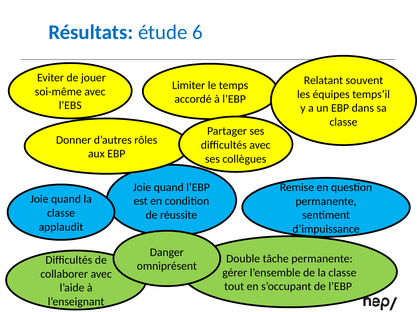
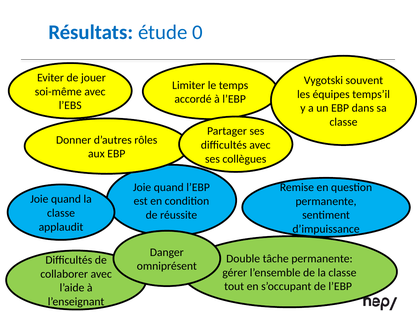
6: 6 -> 0 (197, 32)
Relatant: Relatant -> Vygotski (323, 81)
